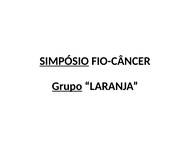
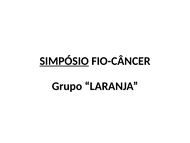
Grupo underline: present -> none (67, 86)
